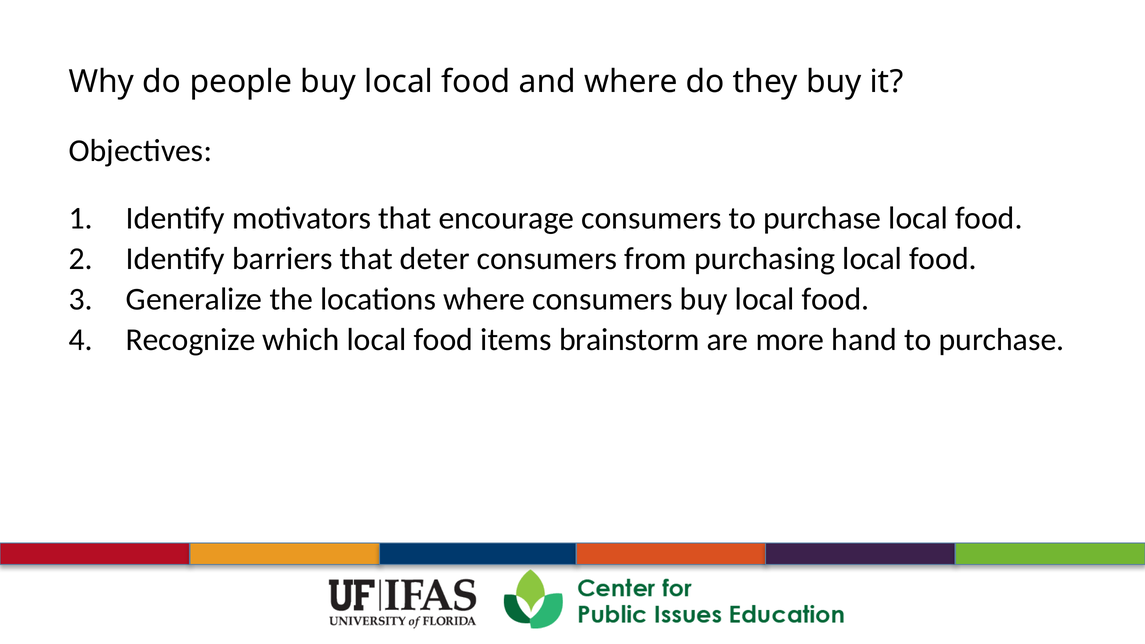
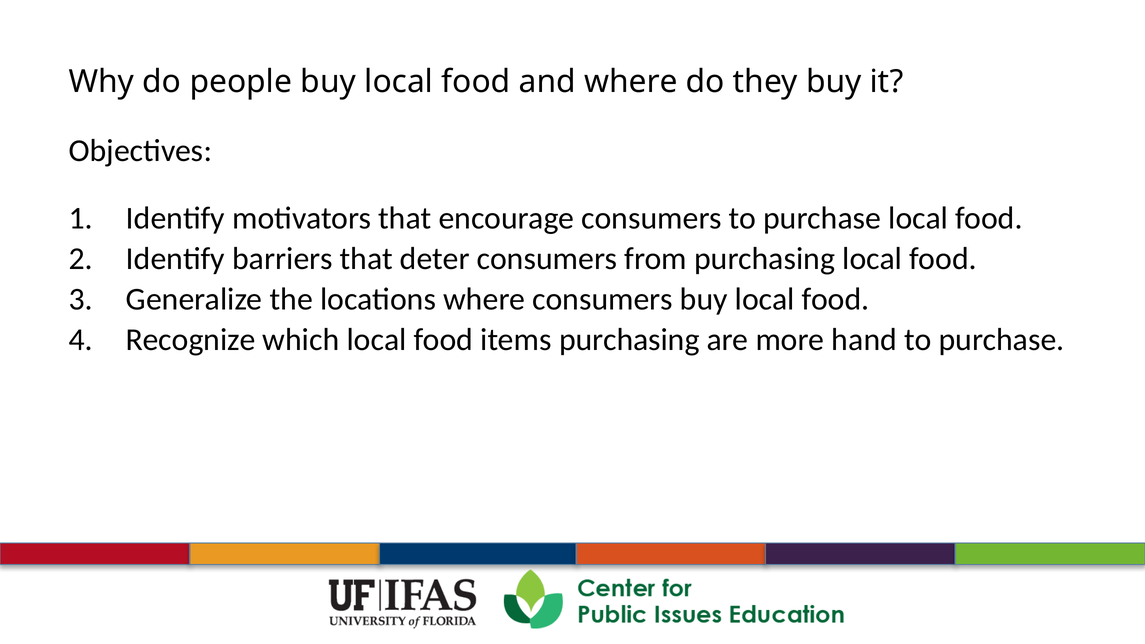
items brainstorm: brainstorm -> purchasing (629, 340)
